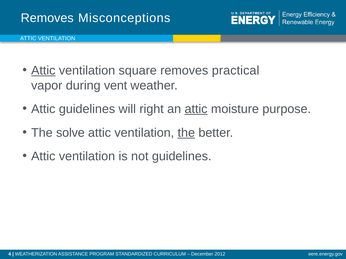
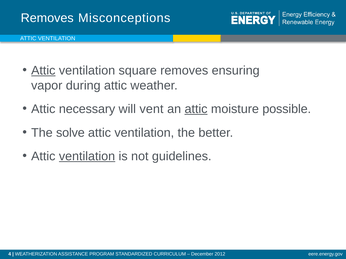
practical: practical -> ensuring (236, 71)
during vent: vent -> attic (116, 86)
Attic guidelines: guidelines -> necessary (87, 109)
right: right -> vent (152, 109)
purpose: purpose -> possible (287, 109)
the underline: present -> none (186, 133)
ventilation underline: none -> present (87, 157)
